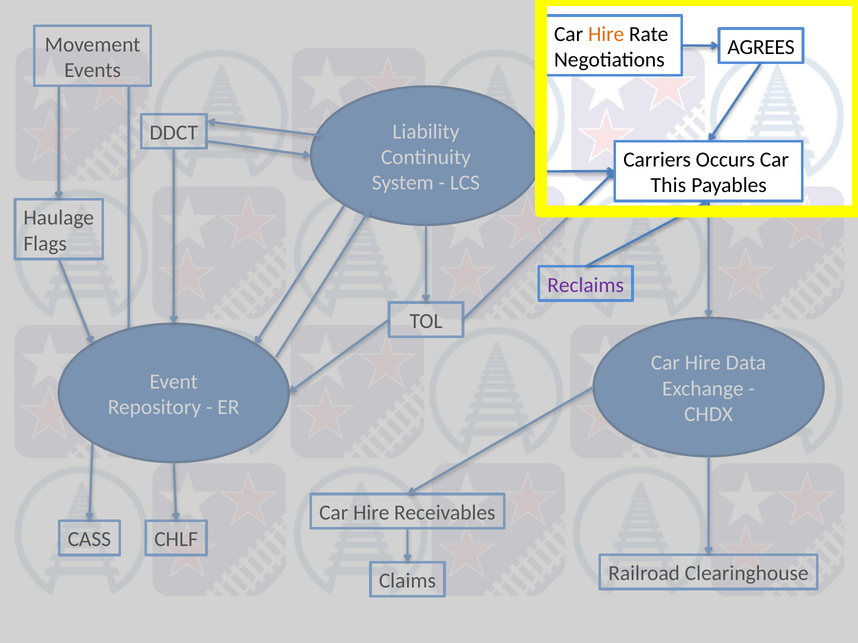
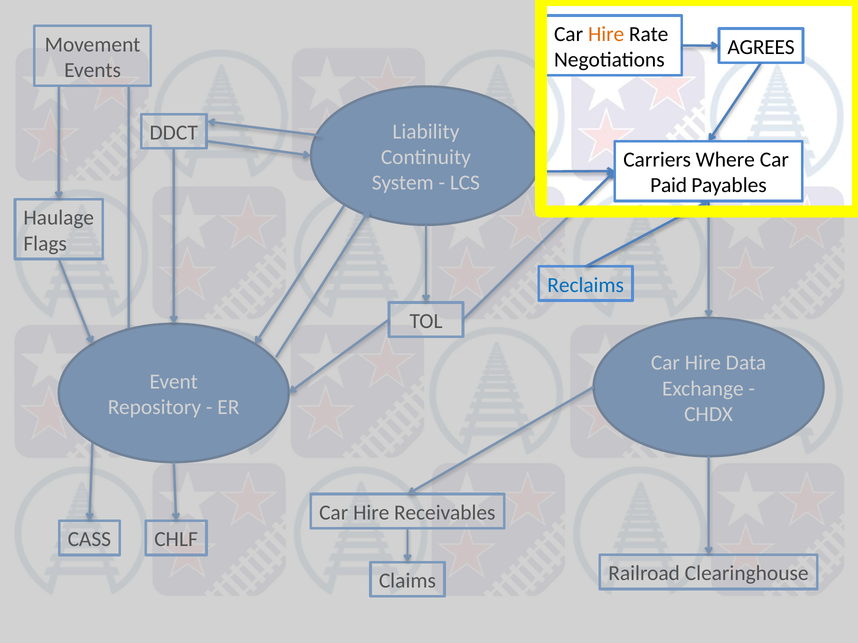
Occurs: Occurs -> Where (725, 160)
This: This -> Paid (669, 186)
Reclaims colour: purple -> blue (586, 285)
